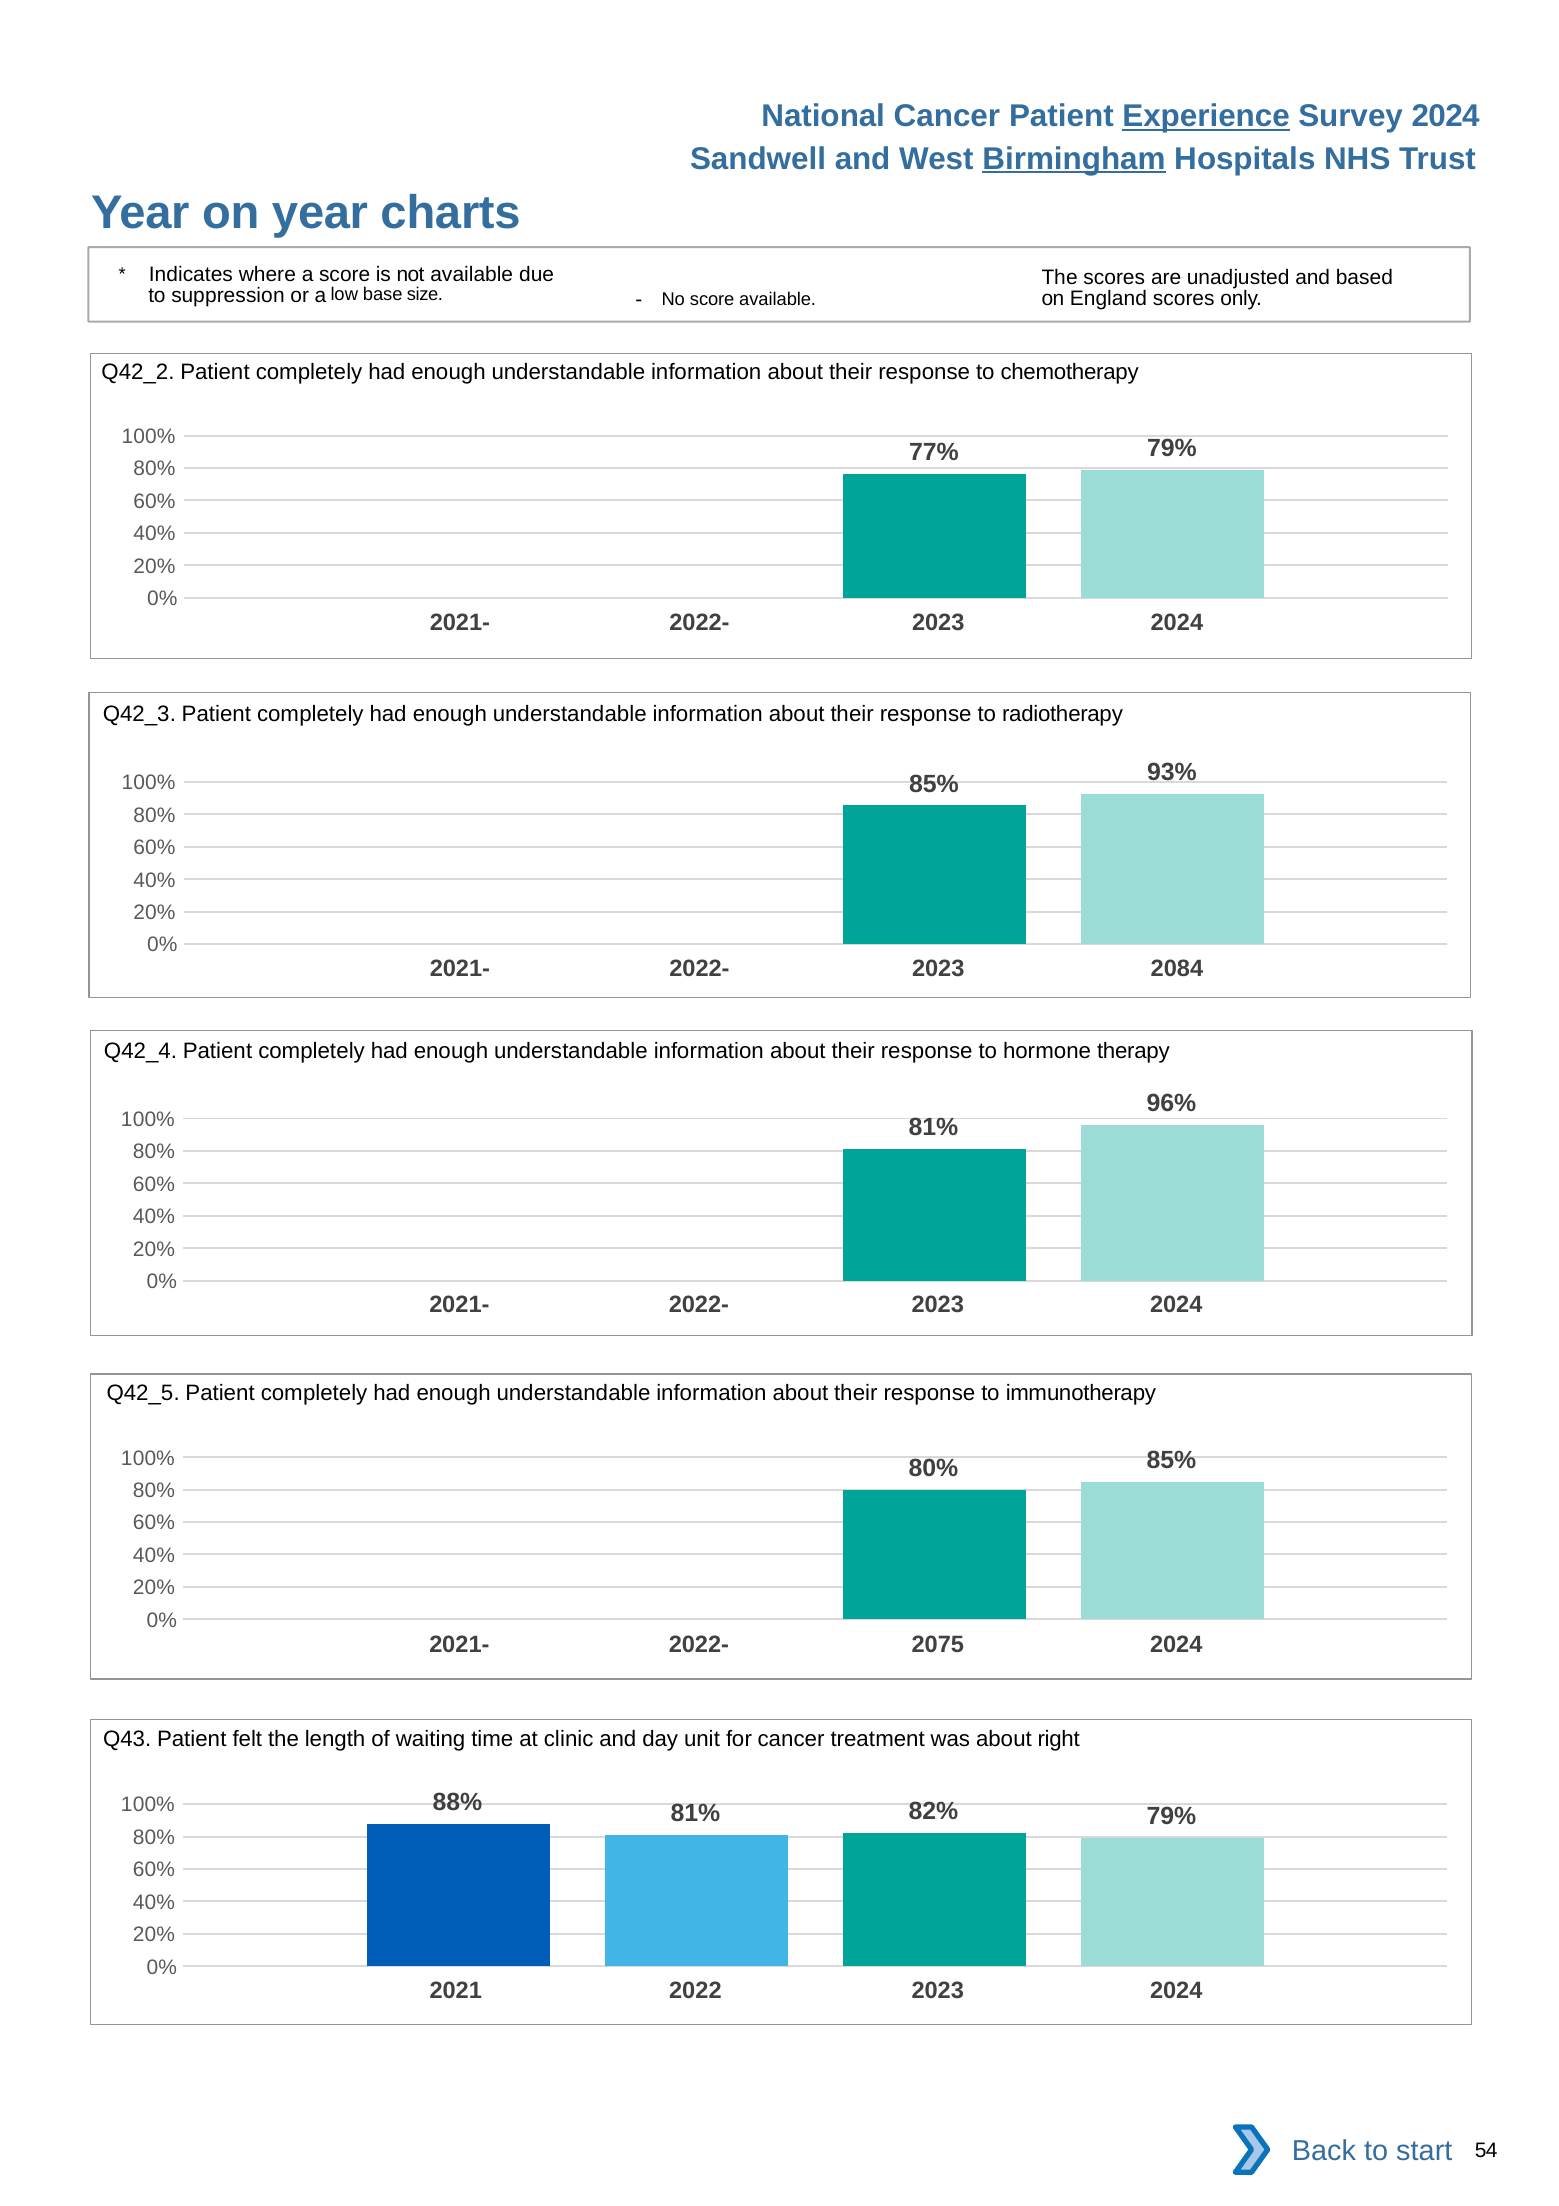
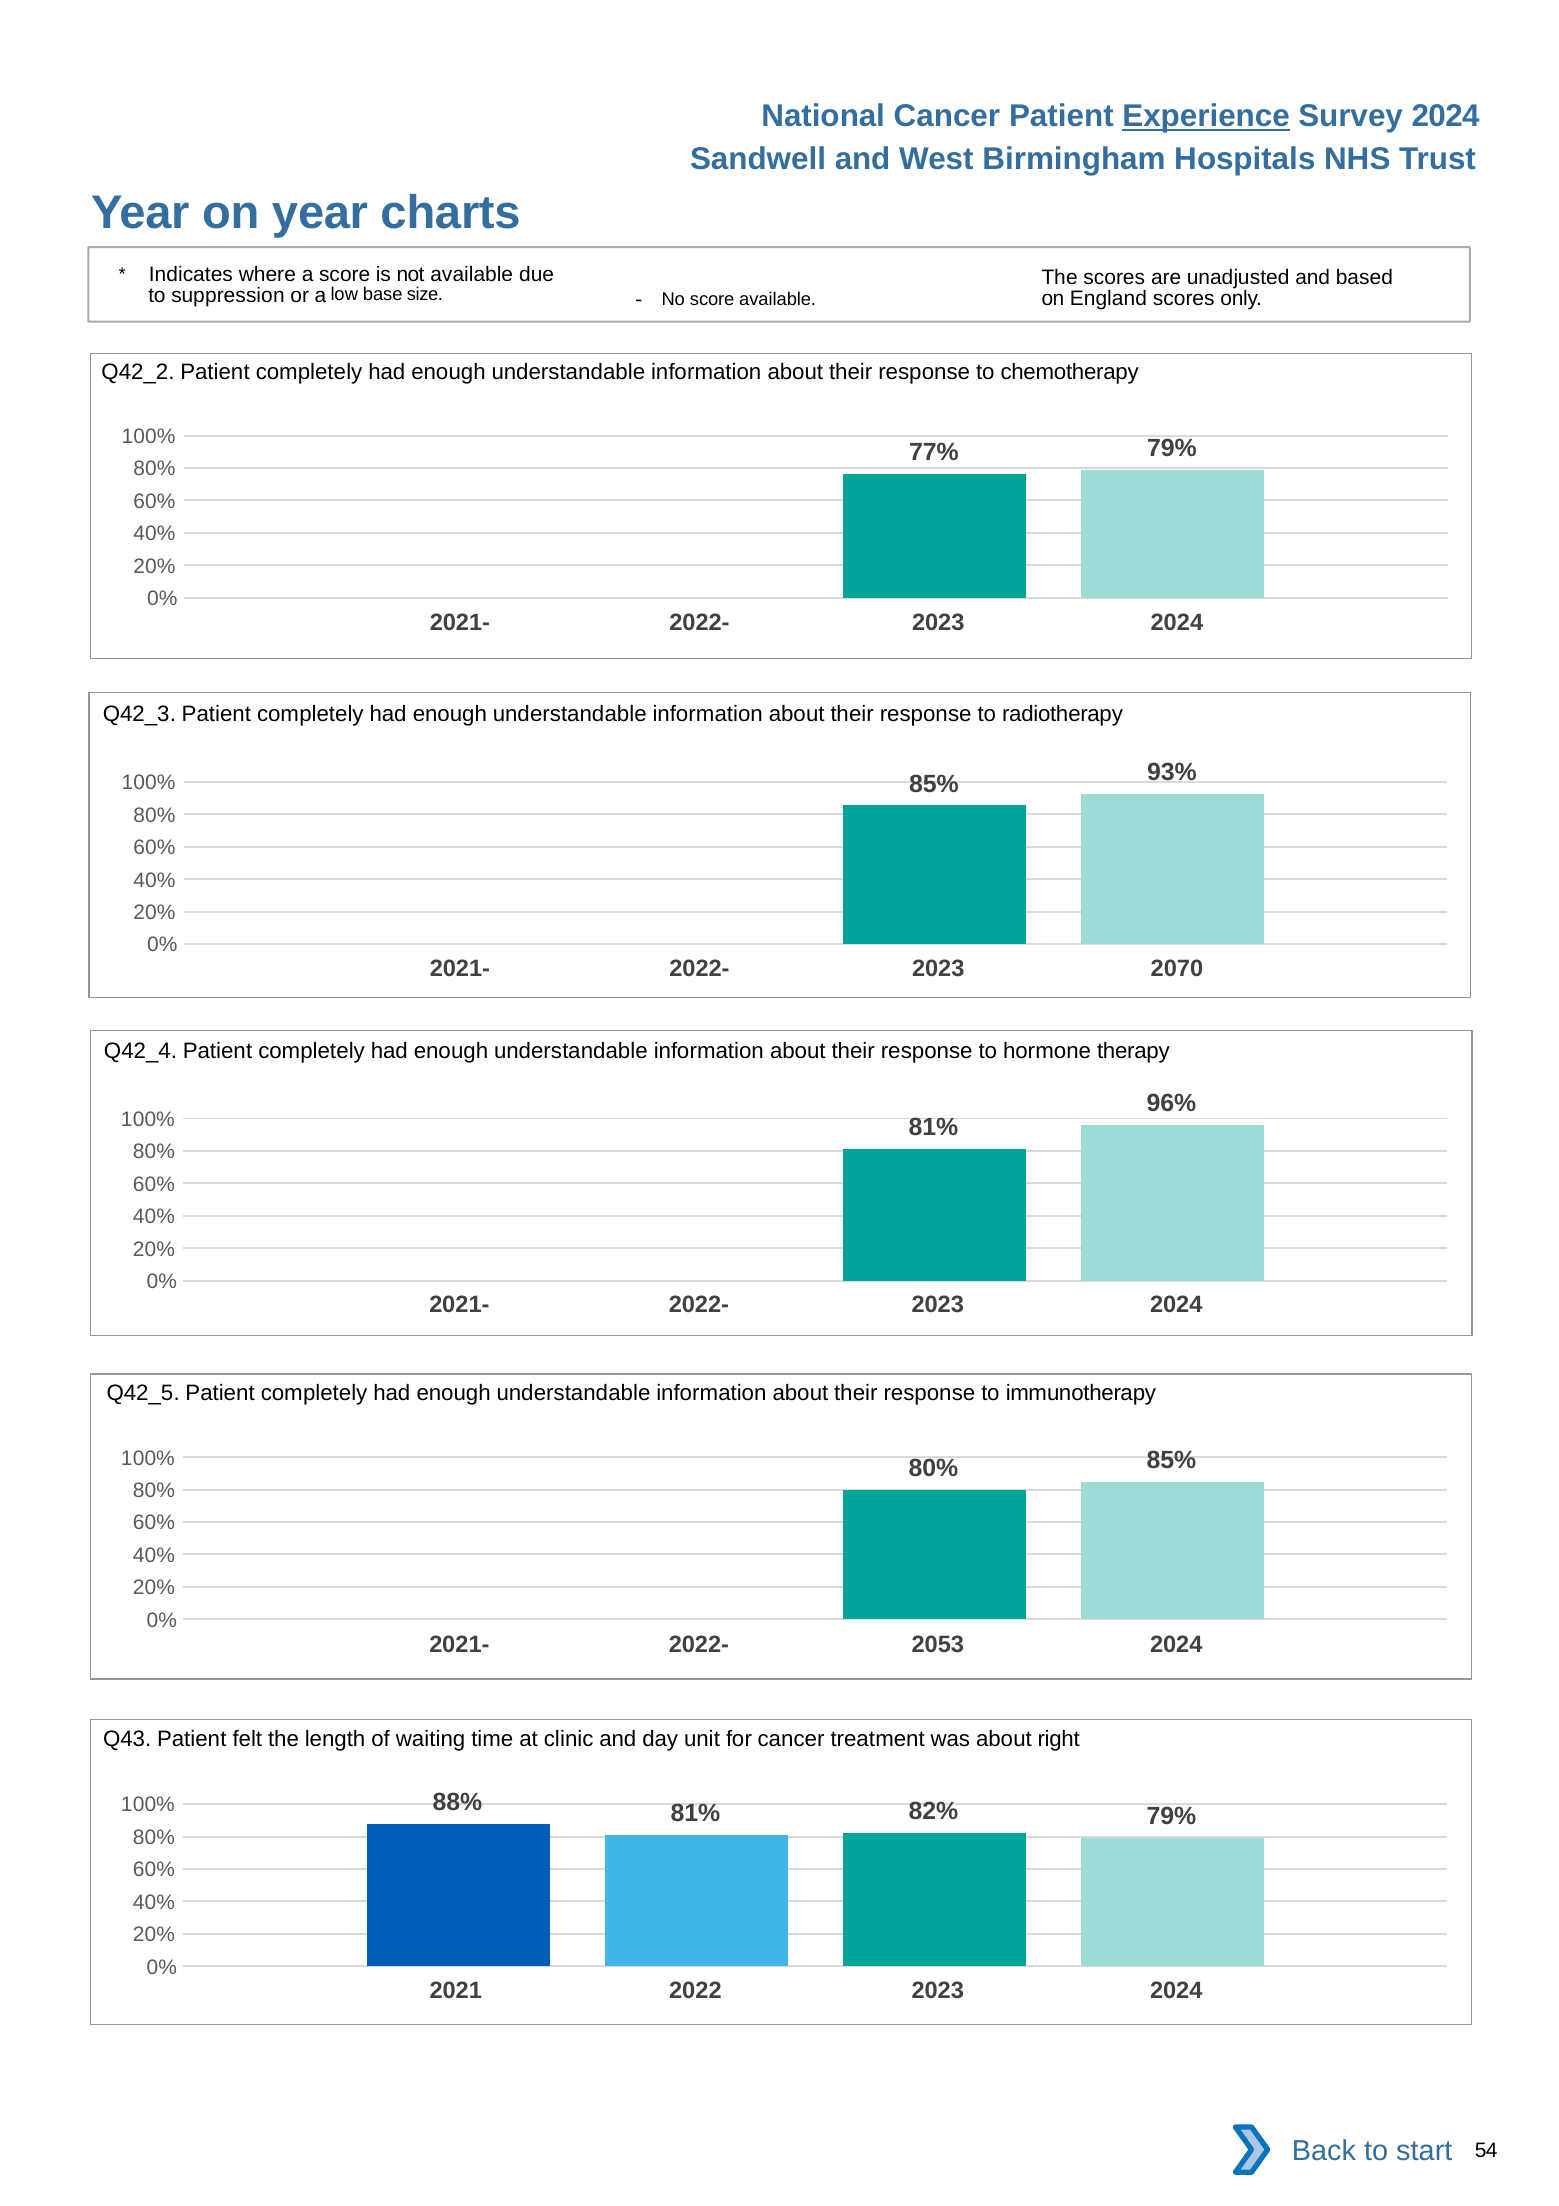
Birmingham underline: present -> none (1074, 159)
2084: 2084 -> 2070 (1177, 969)
2075: 2075 -> 2053 (938, 1645)
